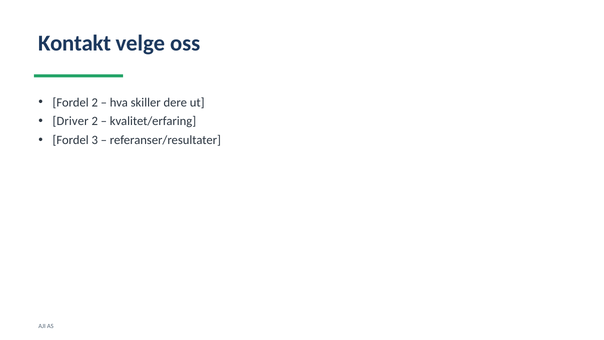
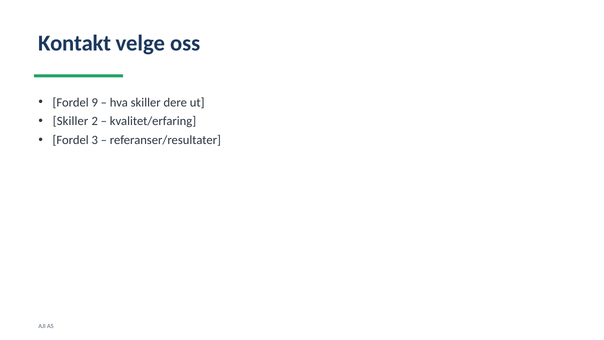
Fordel 2: 2 -> 9 (95, 102)
Driver: Driver -> Skiller (71, 121)
